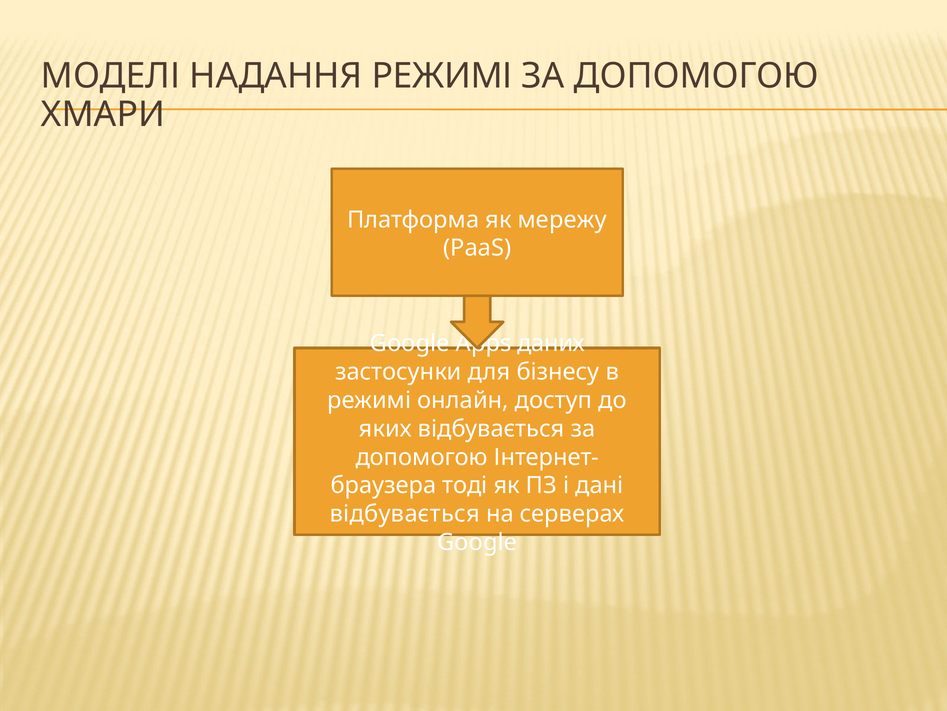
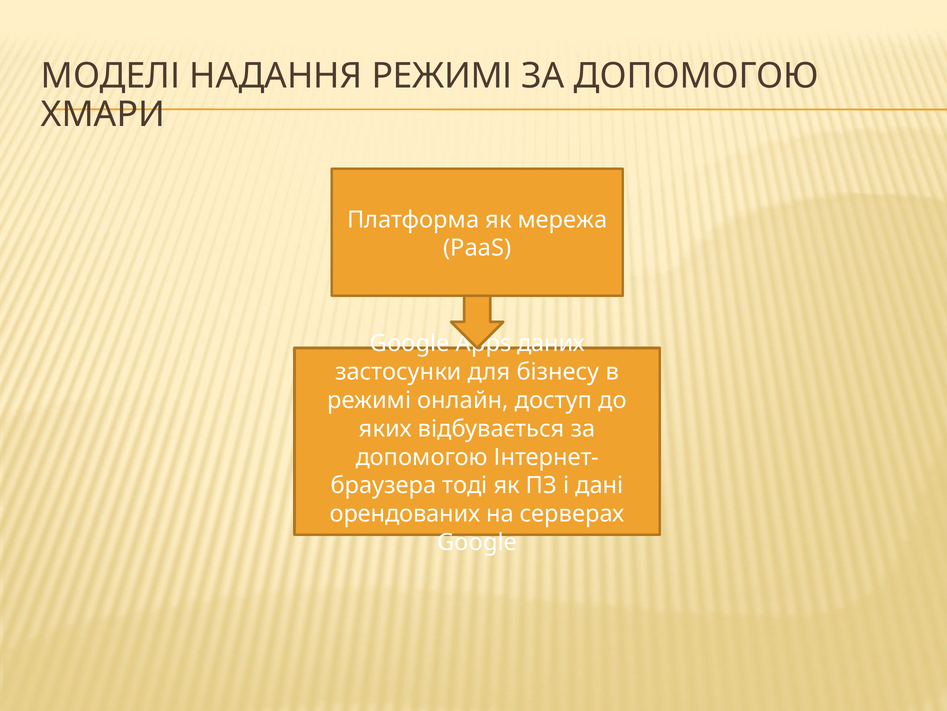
мережу: мережу -> мережа (562, 219)
відбувається: відбувається -> орендованих (405, 514)
